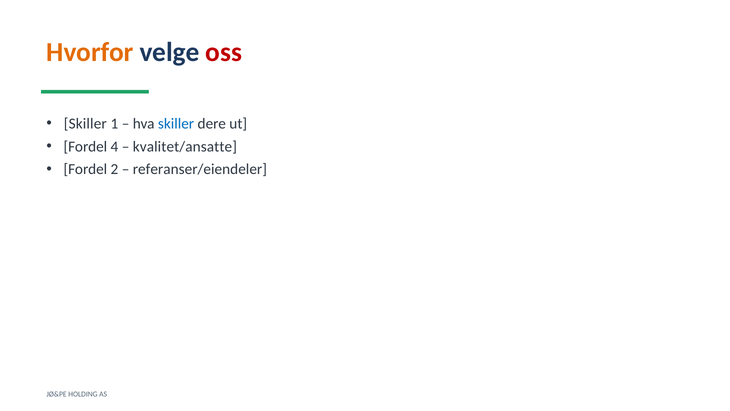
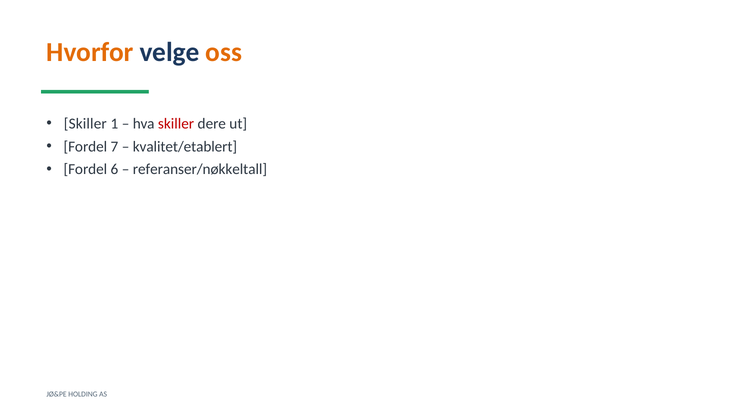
oss colour: red -> orange (224, 52)
skiller colour: blue -> red (176, 124)
4: 4 -> 7 (114, 146)
kvalitet/ansatte: kvalitet/ansatte -> kvalitet/etablert (185, 146)
2: 2 -> 6 (114, 169)
referanser/eiendeler: referanser/eiendeler -> referanser/nøkkeltall (200, 169)
